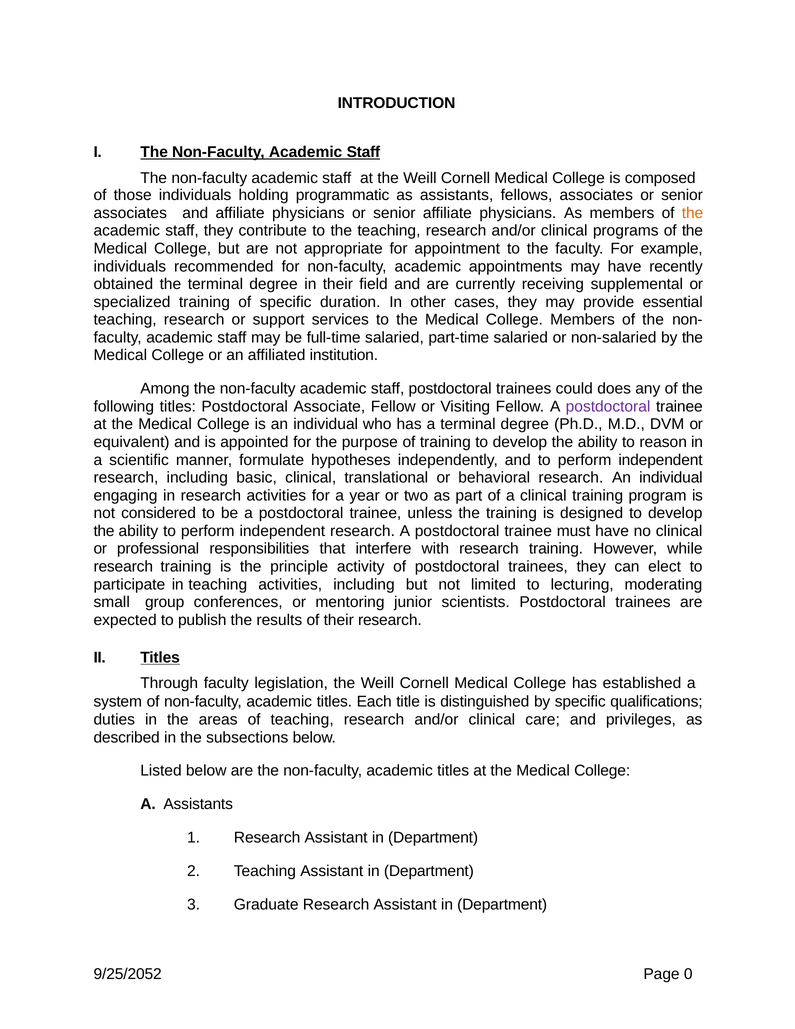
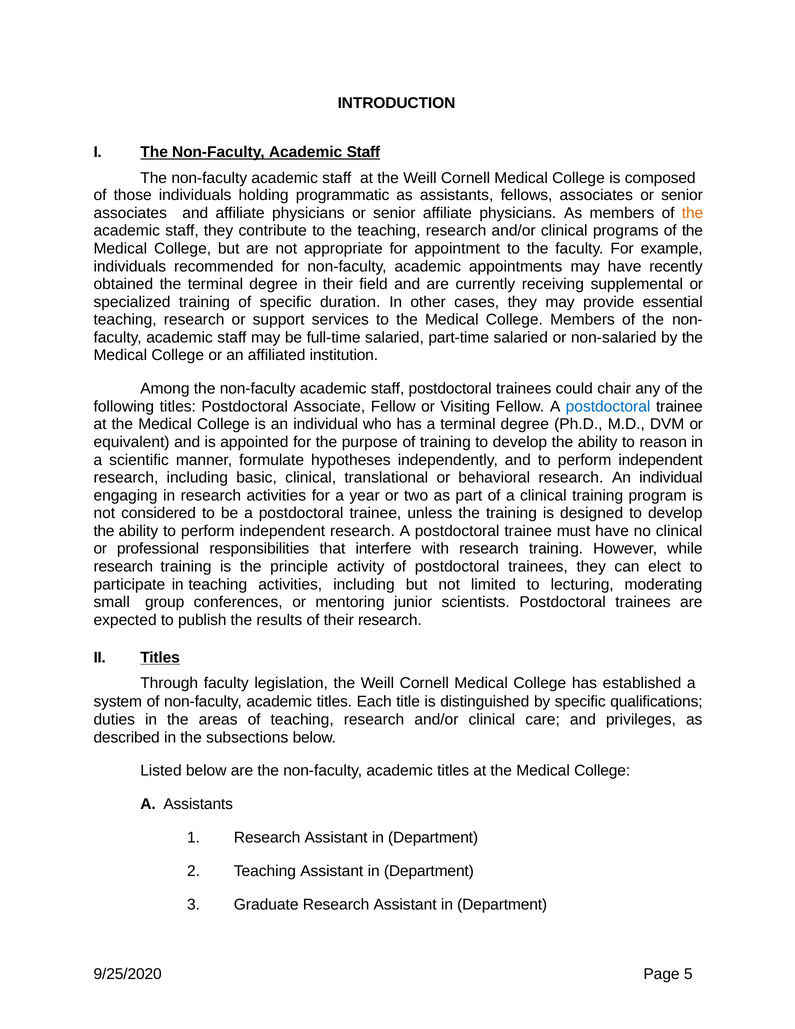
does: does -> chair (614, 389)
postdoctoral colour: purple -> blue (608, 406)
9/25/2052: 9/25/2052 -> 9/25/2020 (128, 974)
0: 0 -> 5 (688, 974)
